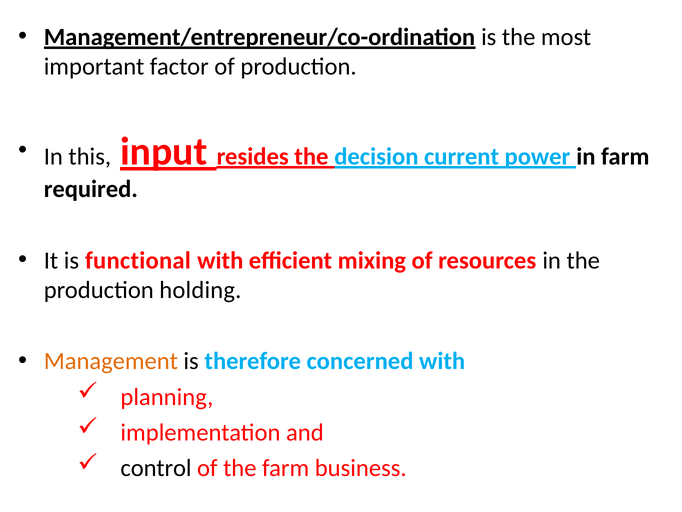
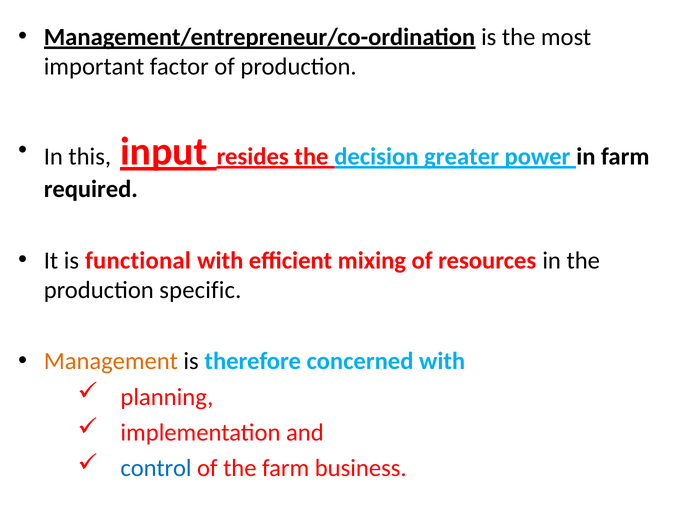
current: current -> greater (462, 156)
holding: holding -> specific (200, 290)
control colour: black -> blue (156, 468)
